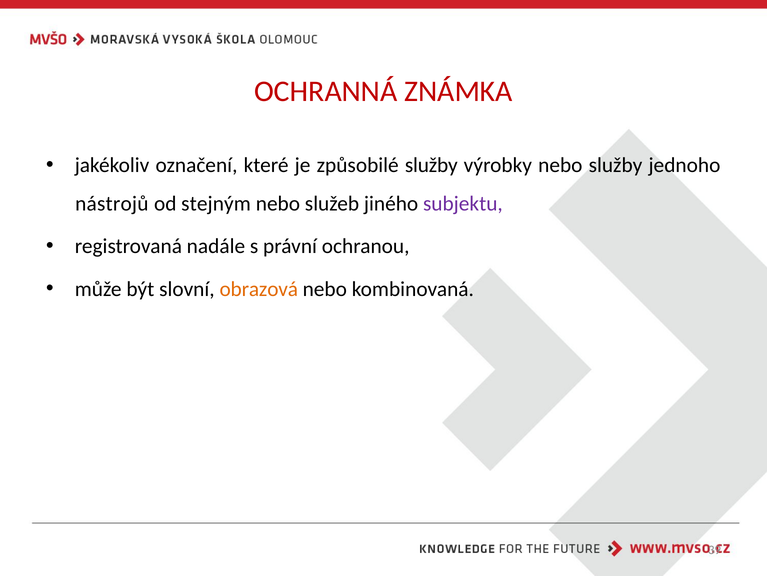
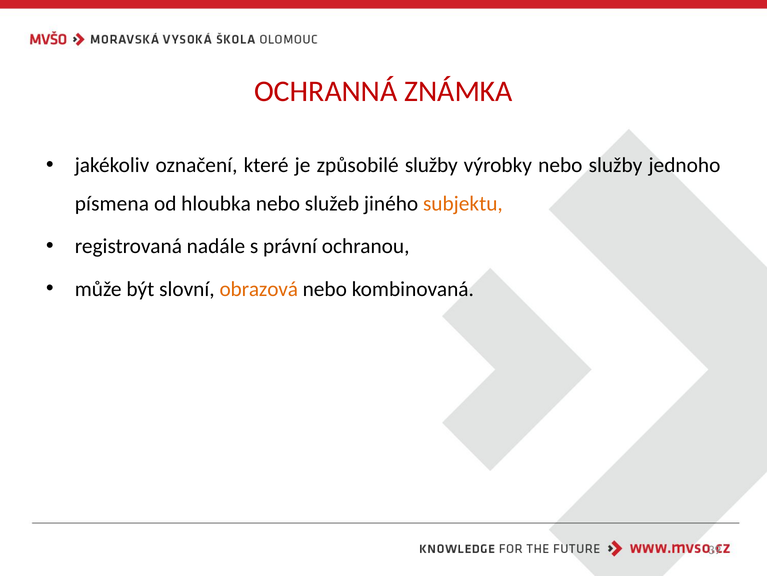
nástrojů: nástrojů -> písmena (112, 203)
stejným: stejným -> hloubka (216, 203)
subjektu colour: purple -> orange (463, 203)
